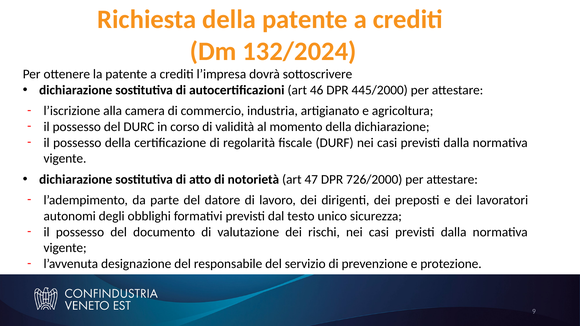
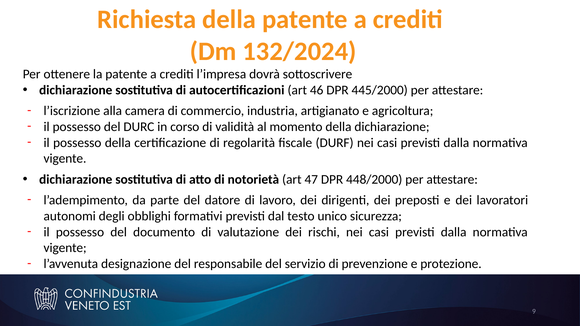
726/2000: 726/2000 -> 448/2000 (374, 179)
